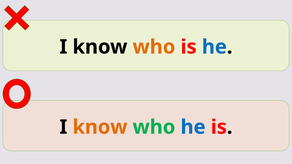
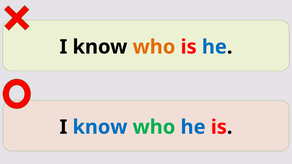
know colour: orange -> blue (100, 127)
